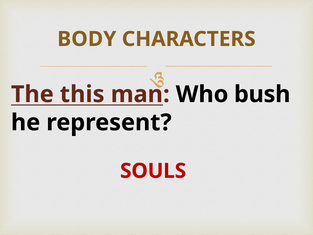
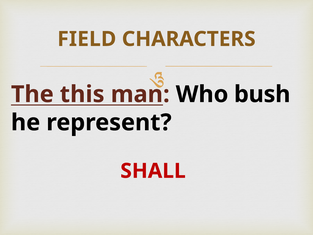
BODY: BODY -> FIELD (87, 39)
SOULS: SOULS -> SHALL (153, 171)
